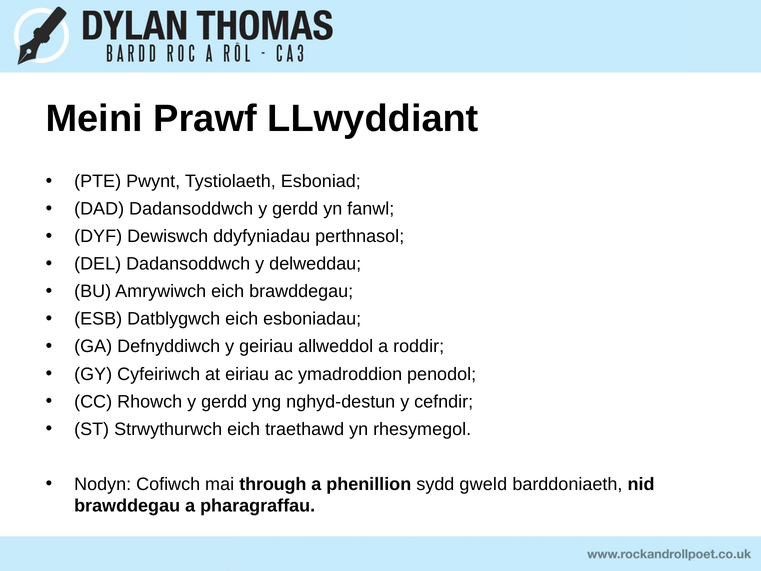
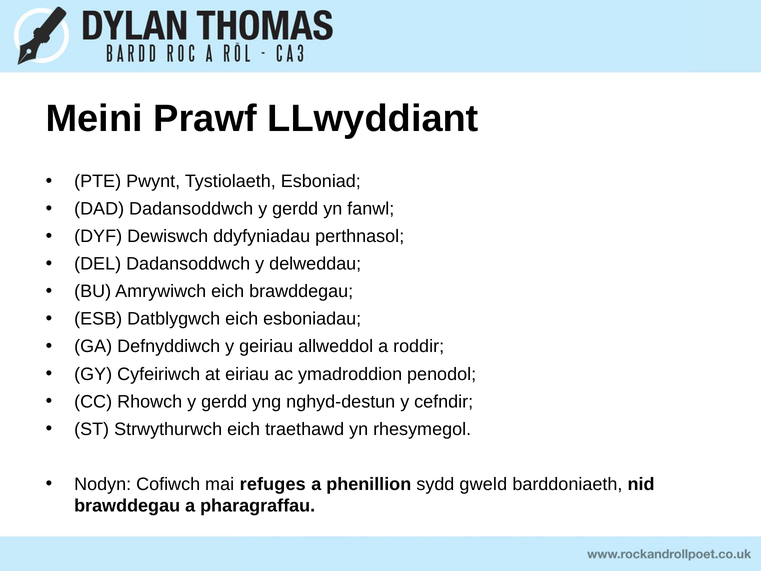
through: through -> refuges (273, 484)
